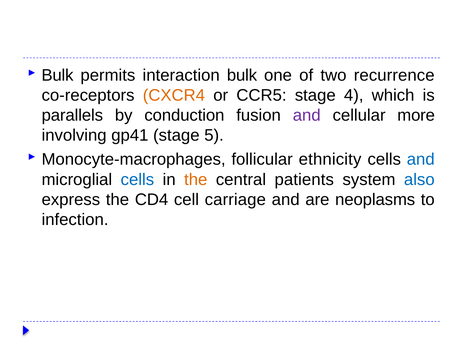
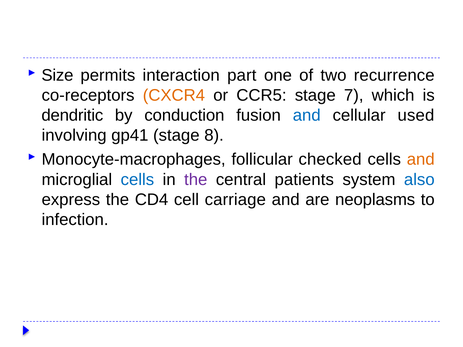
Bulk: Bulk -> Size (57, 75)
interaction bulk: bulk -> part (242, 75)
4: 4 -> 7 (354, 95)
parallels: parallels -> dendritic (72, 115)
and colour: purple -> blue (307, 115)
more: more -> used (416, 115)
5: 5 -> 8 (214, 136)
ethnicity: ethnicity -> checked (330, 160)
and colour: blue -> orange (421, 160)
the colour: orange -> purple (196, 180)
